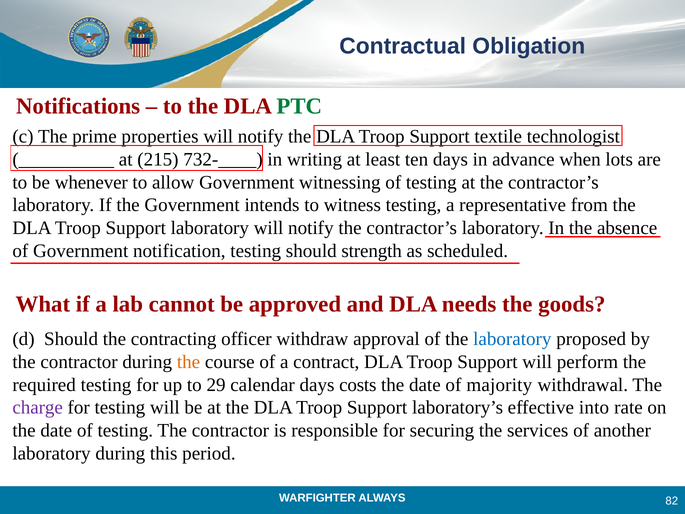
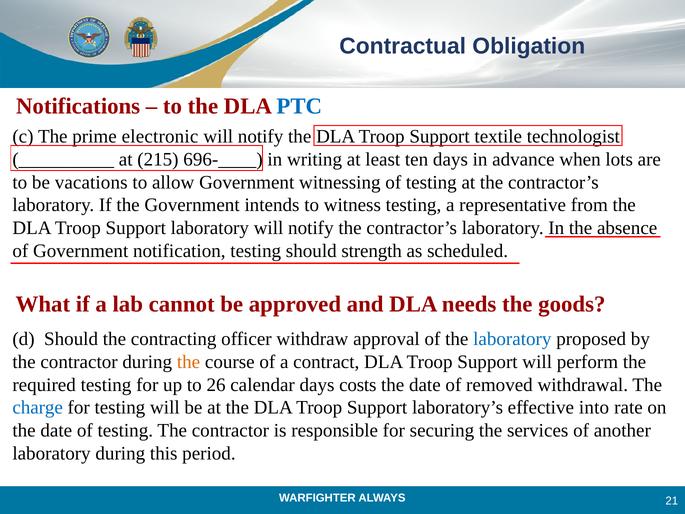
PTC colour: green -> blue (299, 106)
properties: properties -> electronic (160, 137)
732-____: 732-____ -> 696-____ (223, 159)
whenever: whenever -> vacations (91, 182)
29: 29 -> 26 (216, 385)
majority: majority -> removed (499, 385)
charge colour: purple -> blue (38, 407)
82: 82 -> 21 (672, 501)
